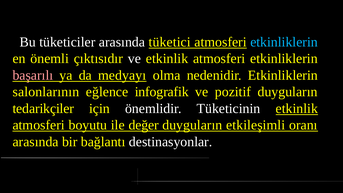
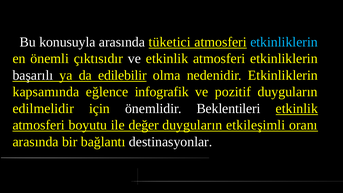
tüketiciler: tüketiciler -> konusuyla (67, 42)
başarılı colour: pink -> white (33, 75)
medyayı: medyayı -> edilebilir (122, 75)
salonlarının: salonlarının -> kapsamında (46, 92)
tedarikçiler: tedarikçiler -> edilmelidir (43, 108)
Tüketicinin: Tüketicinin -> Beklentileri (229, 108)
